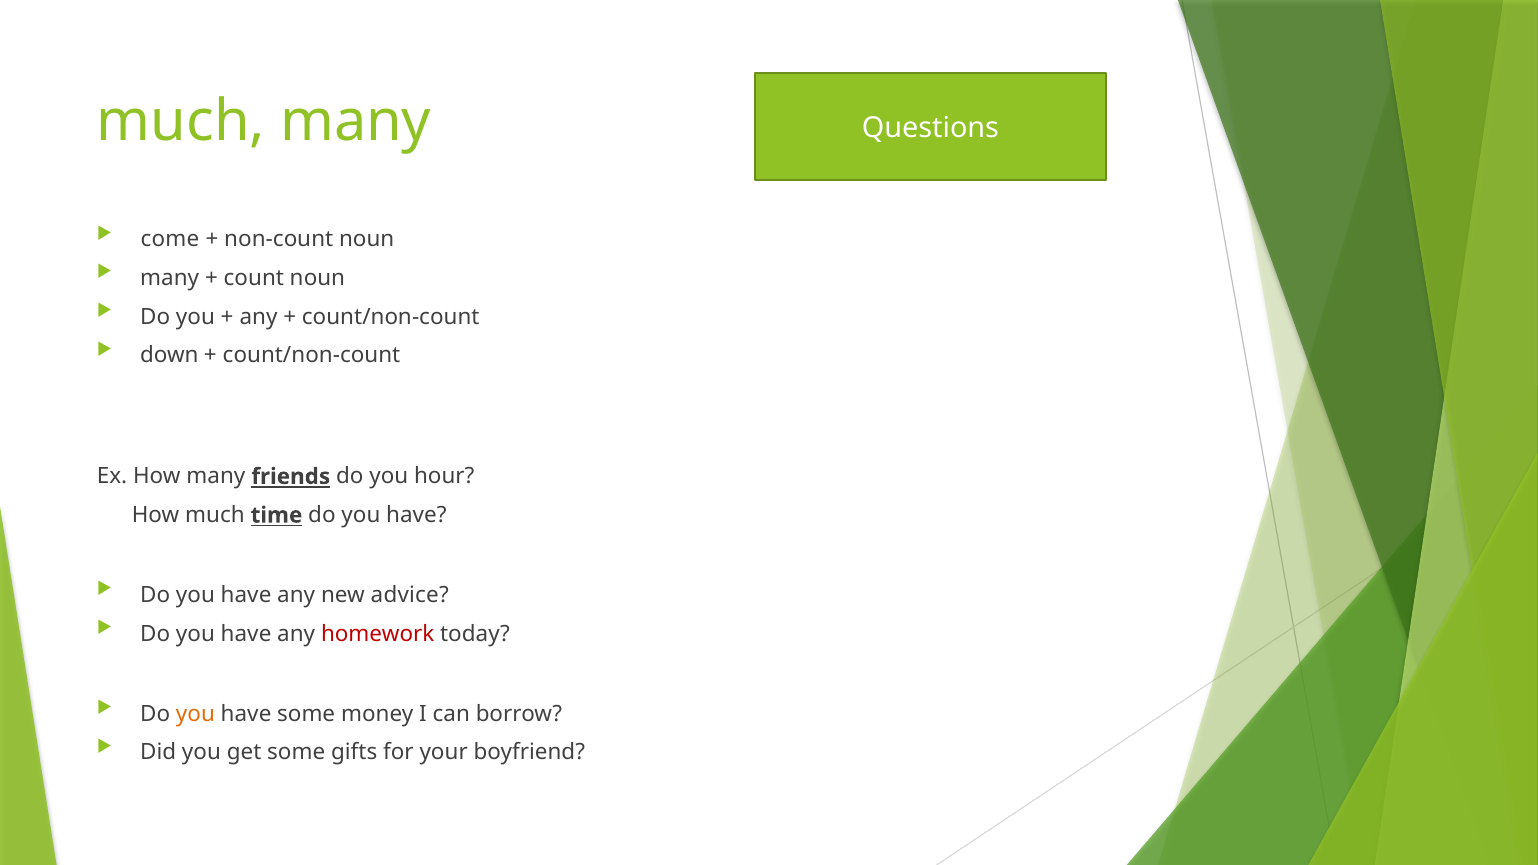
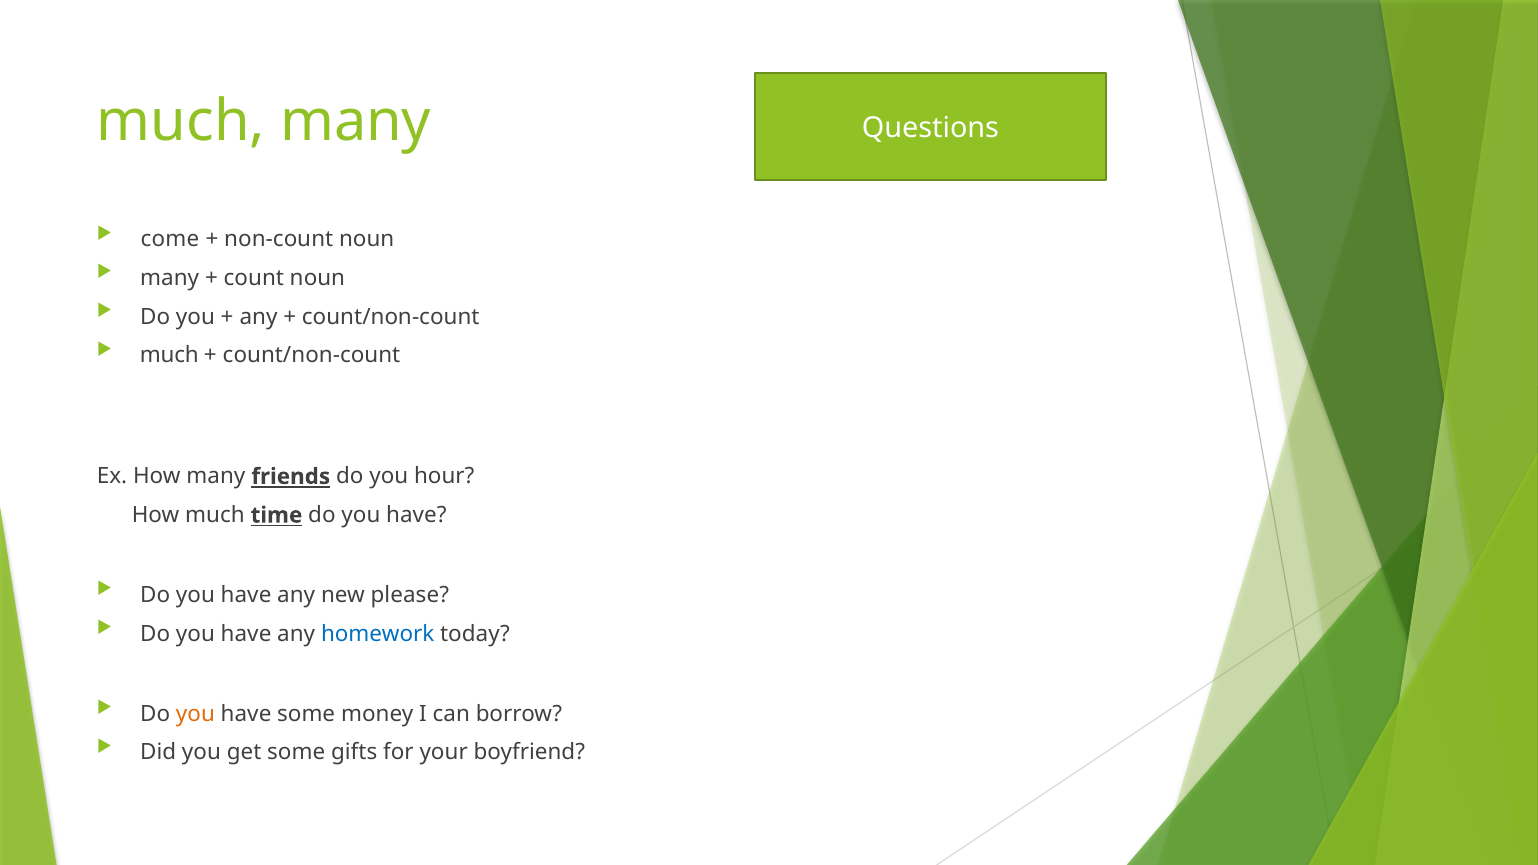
down: down -> much (169, 355)
advice: advice -> please (410, 595)
homework colour: red -> blue (378, 634)
